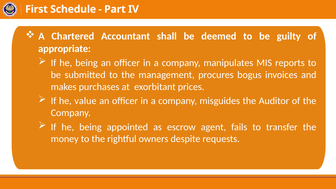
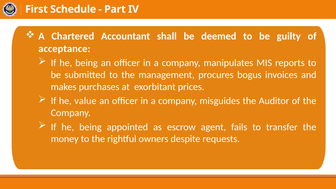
appropriate: appropriate -> acceptance (64, 49)
